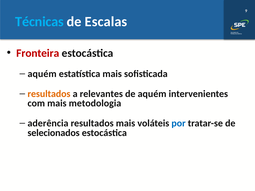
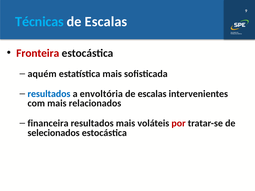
resultados colour: orange -> blue (49, 94)
relevantes: relevantes -> envoltória (101, 94)
aquém: aquém -> escalas (152, 94)
metodologia: metodologia -> relacionados (95, 103)
aderência: aderência -> financeira (48, 123)
por colour: blue -> red (179, 123)
